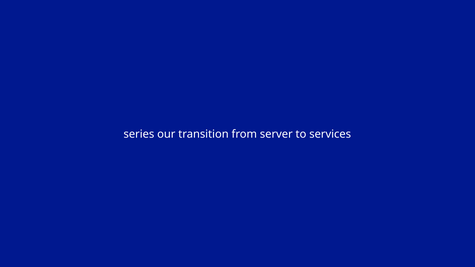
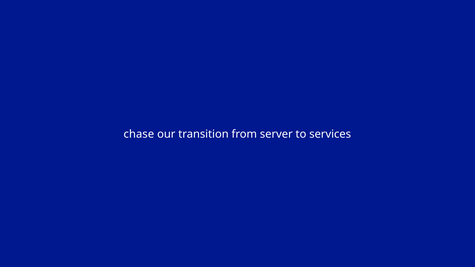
series: series -> chase (139, 134)
